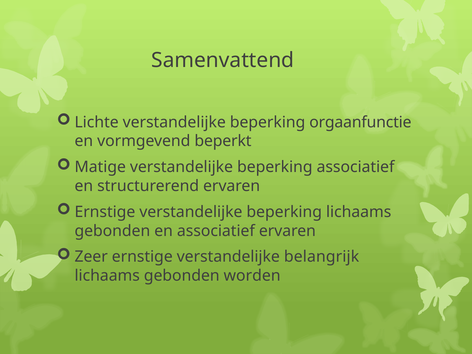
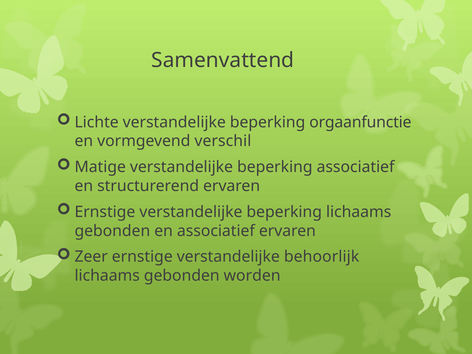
beperkt: beperkt -> verschil (223, 141)
belangrijk: belangrijk -> behoorlijk (322, 257)
